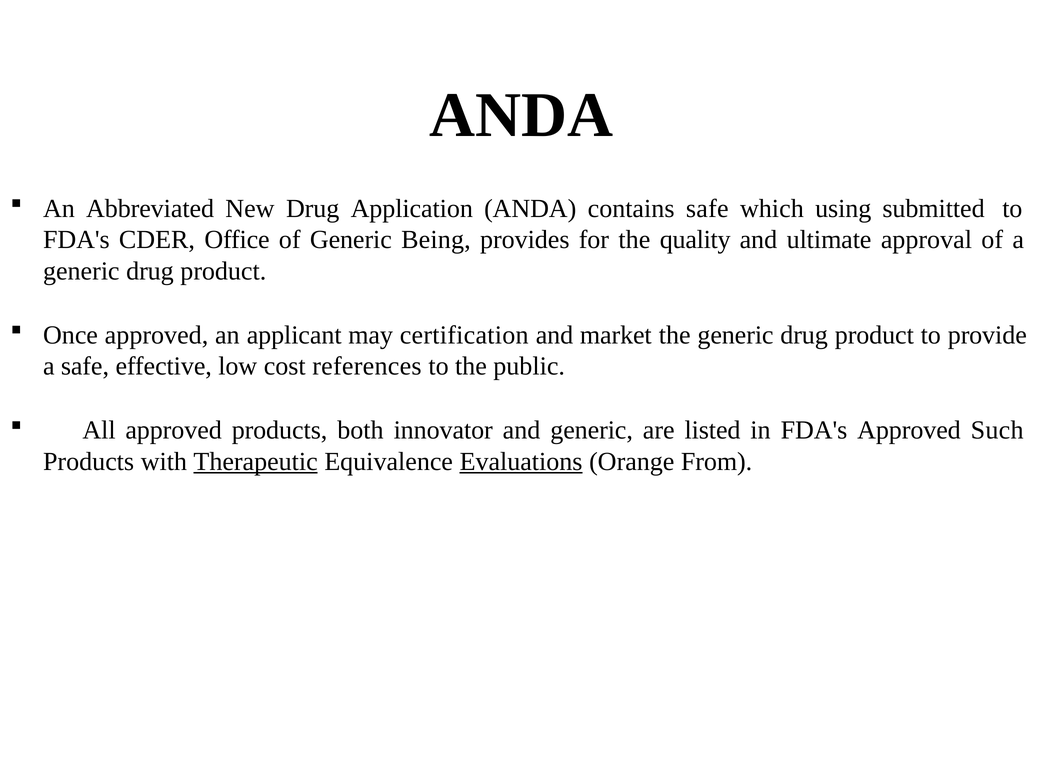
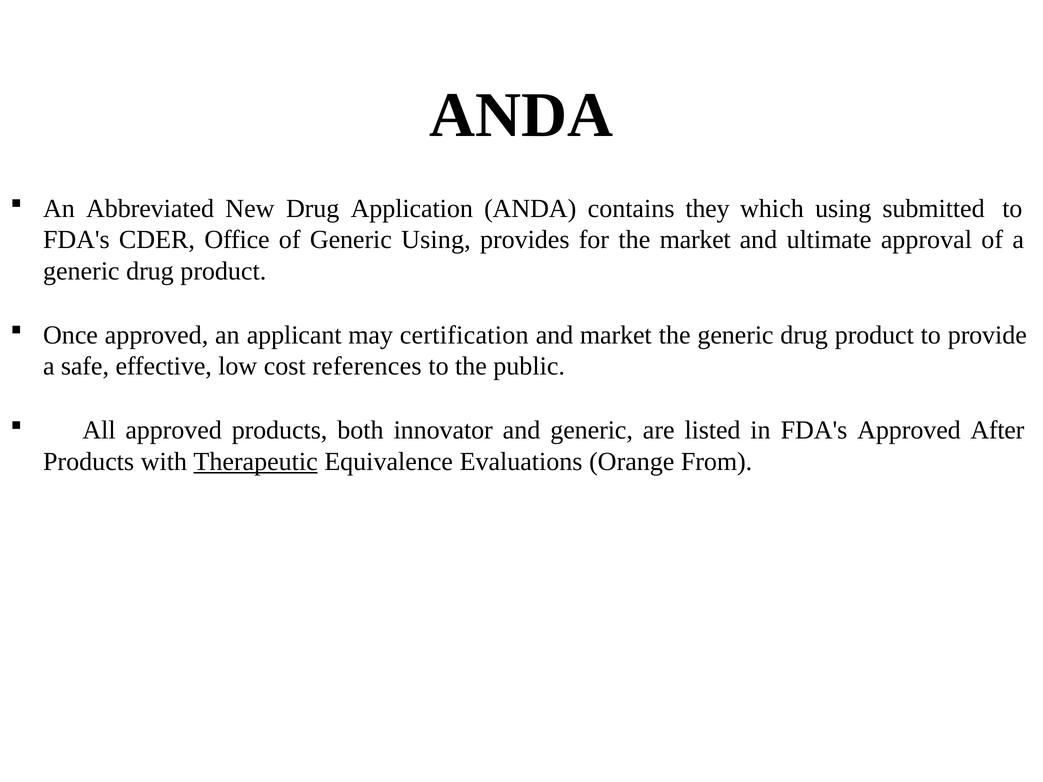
contains safe: safe -> they (708, 208)
Generic Being: Being -> Using (436, 240)
the quality: quality -> market (695, 240)
Such: Such -> After (997, 430)
Evaluations underline: present -> none (521, 462)
